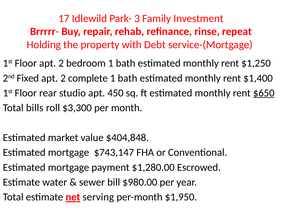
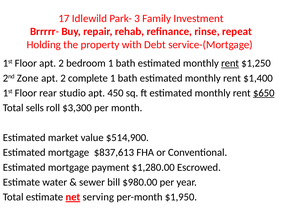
rent underline: none -> present (230, 63)
Fixed: Fixed -> Zone (28, 78)
bills: bills -> sells (35, 108)
$404,848: $404,848 -> $514,900 (127, 137)
$743,147: $743,147 -> $837,613 (114, 152)
